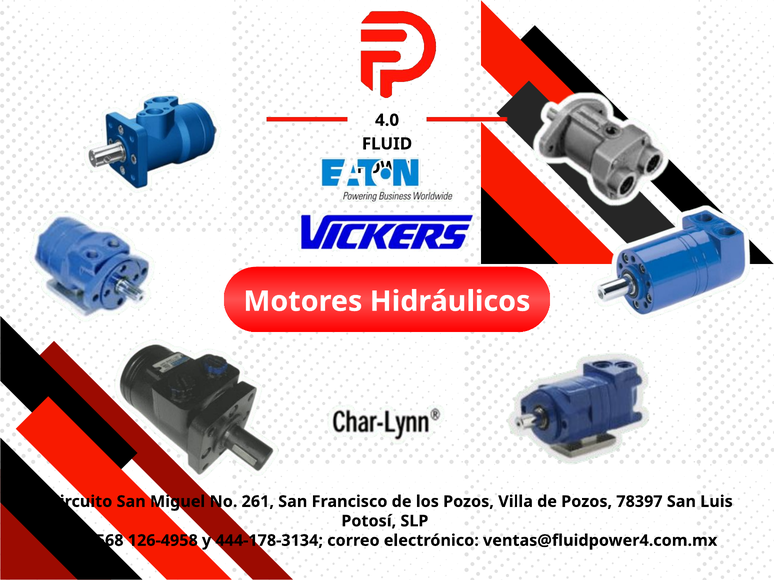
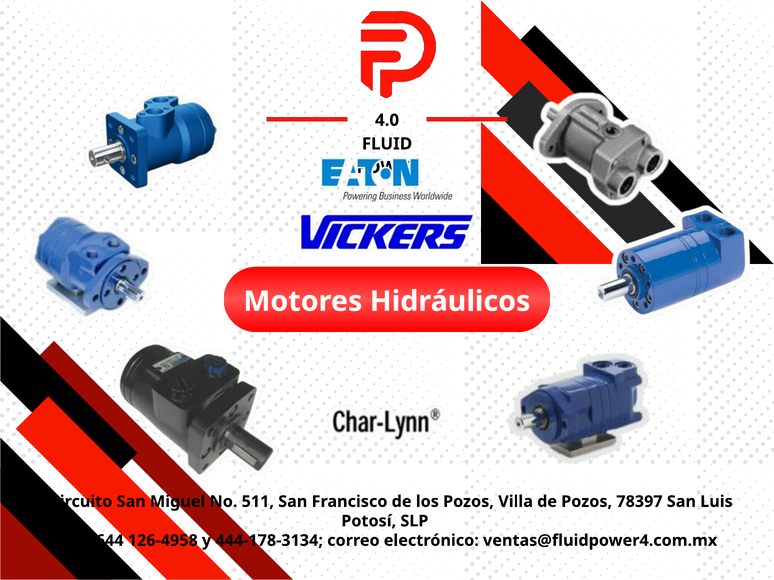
261: 261 -> 511 (258, 502)
568: 568 -> 644 (110, 541)
